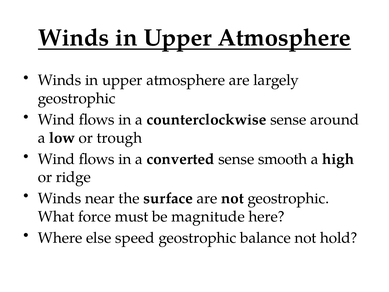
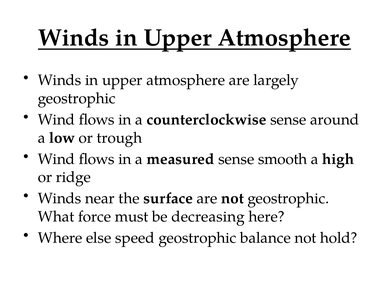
converted: converted -> measured (180, 159)
magnitude: magnitude -> decreasing (208, 216)
